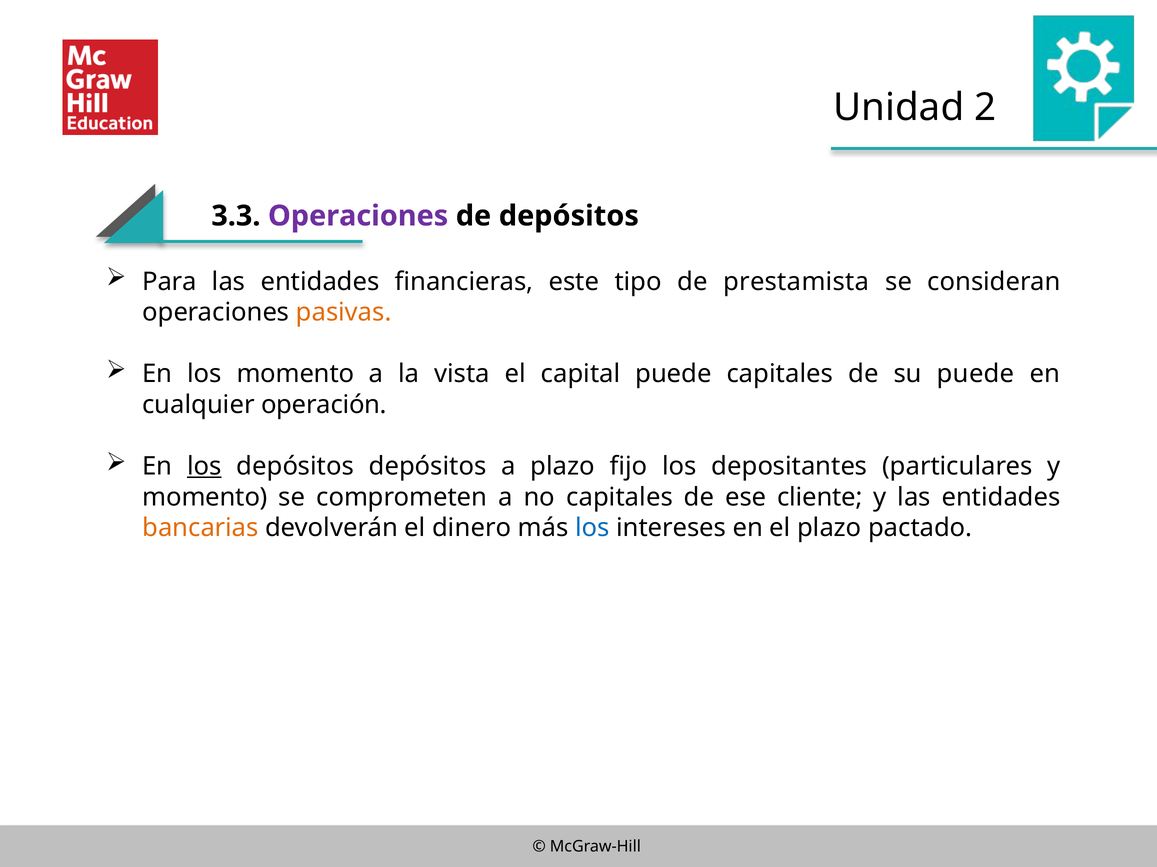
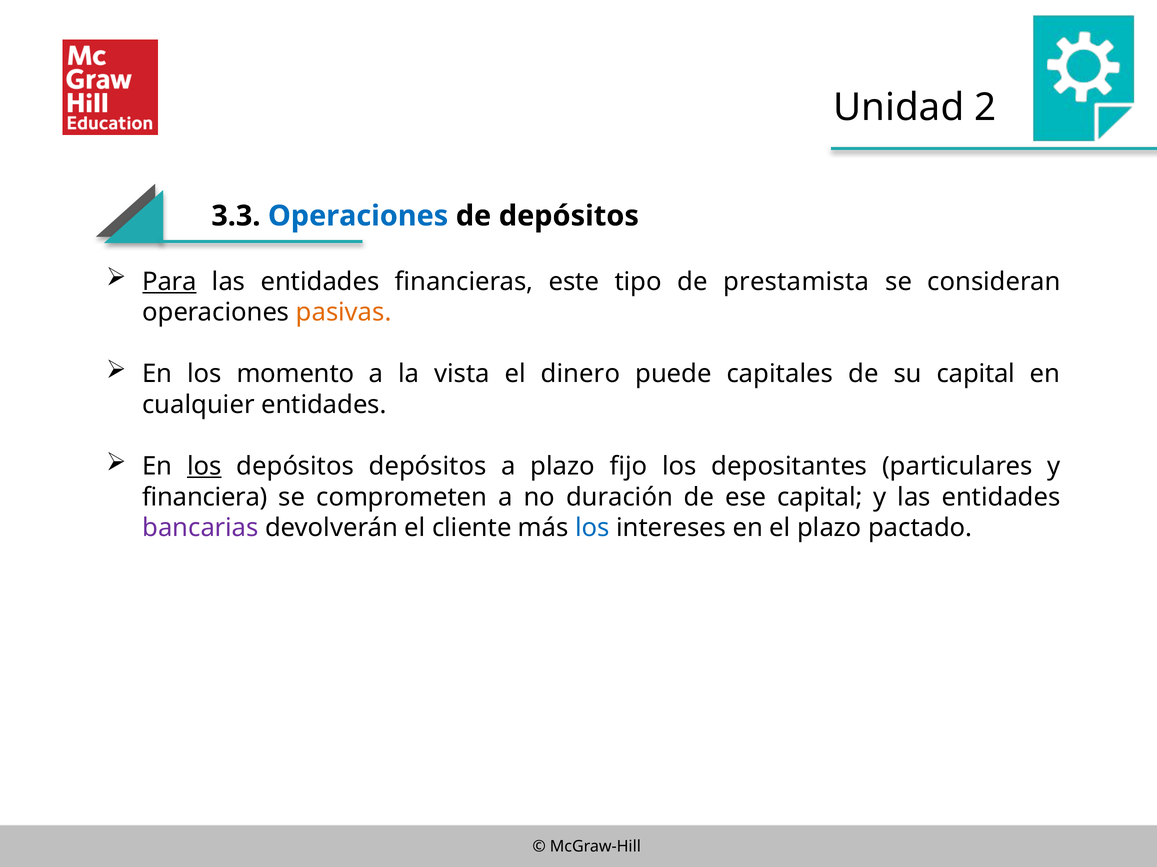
Operaciones colour: purple -> blue (358, 216)
Para underline: none -> present (170, 282)
capital: capital -> dinero (581, 374)
su puede: puede -> capital (976, 374)
cualquier operación: operación -> entidades (324, 405)
momento: momento -> financiera (205, 498)
no capitales: capitales -> duración (620, 498)
ese cliente: cliente -> capital (820, 498)
bancarias colour: orange -> purple (200, 528)
dinero: dinero -> cliente (472, 528)
